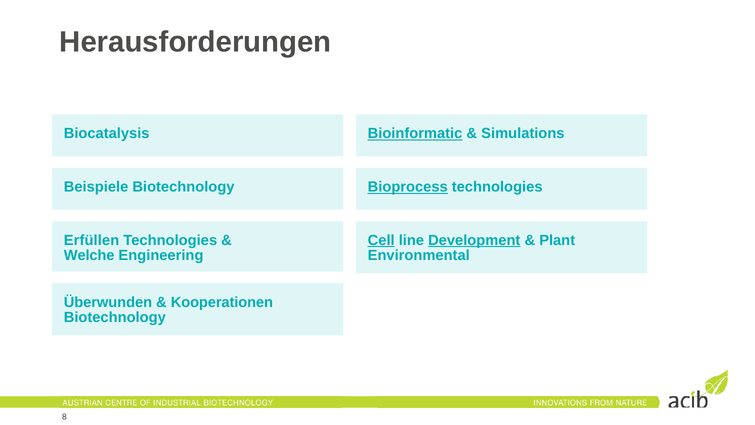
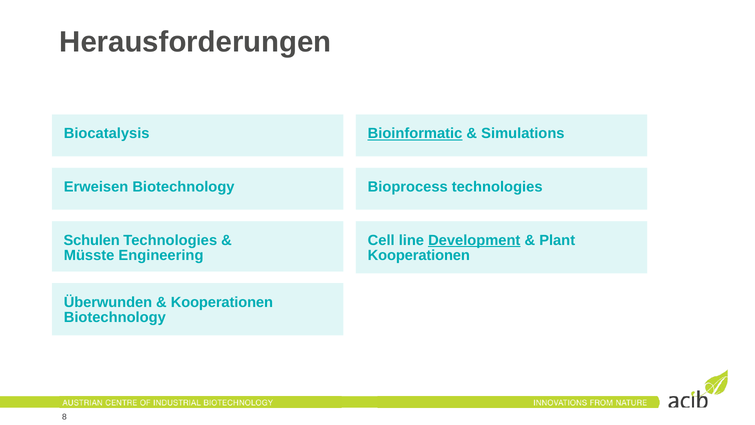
Beispiele: Beispiele -> Erweisen (96, 187)
Bioprocess underline: present -> none (408, 187)
Erfüllen: Erfüllen -> Schulen (92, 240)
Cell underline: present -> none (381, 240)
Welche: Welche -> Müsste (89, 255)
Environmental: Environmental -> Kooperationen (419, 255)
